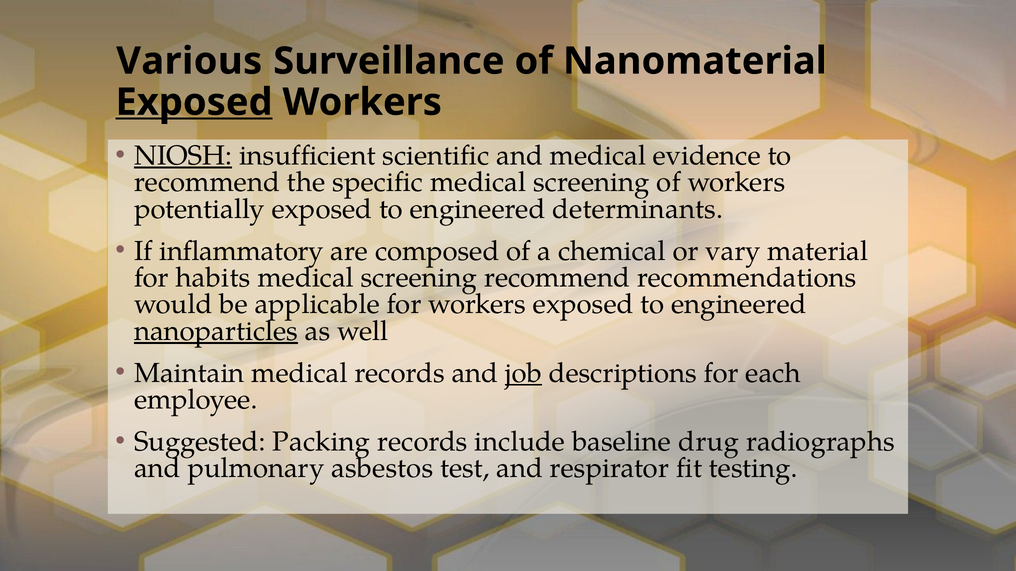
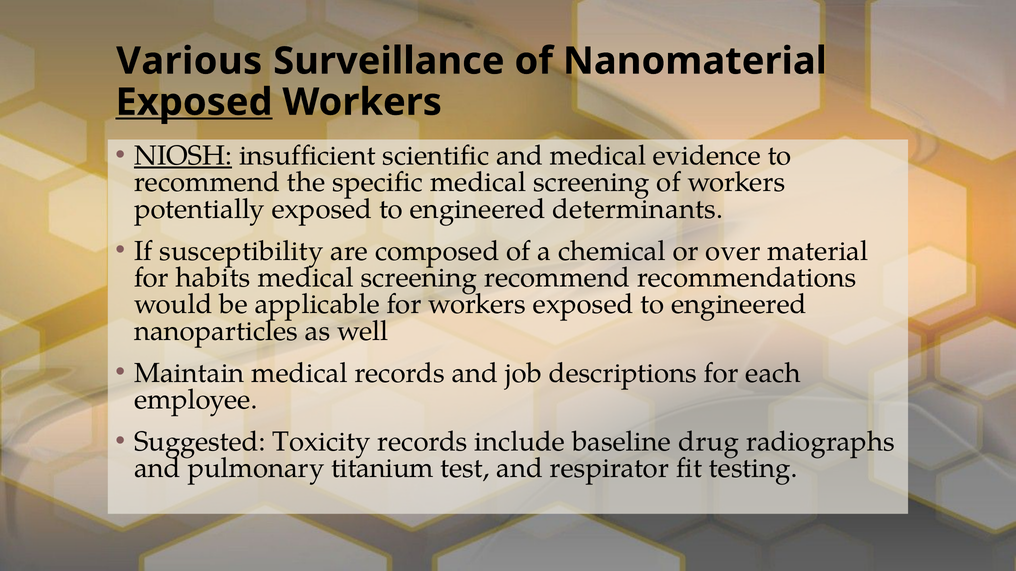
inflammatory: inflammatory -> susceptibility (241, 251)
vary: vary -> over (733, 251)
nanoparticles underline: present -> none (216, 332)
job underline: present -> none (524, 373)
Packing: Packing -> Toxicity (321, 442)
asbestos: asbestos -> titanium (382, 469)
